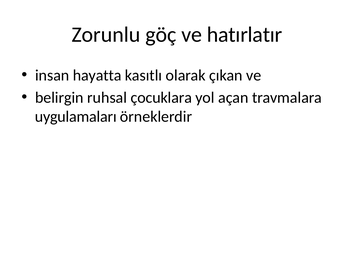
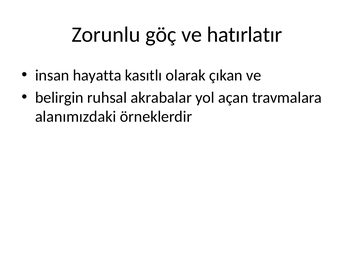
çocuklara: çocuklara -> akrabalar (161, 98)
uygulamaları: uygulamaları -> alanımızdaki (76, 117)
